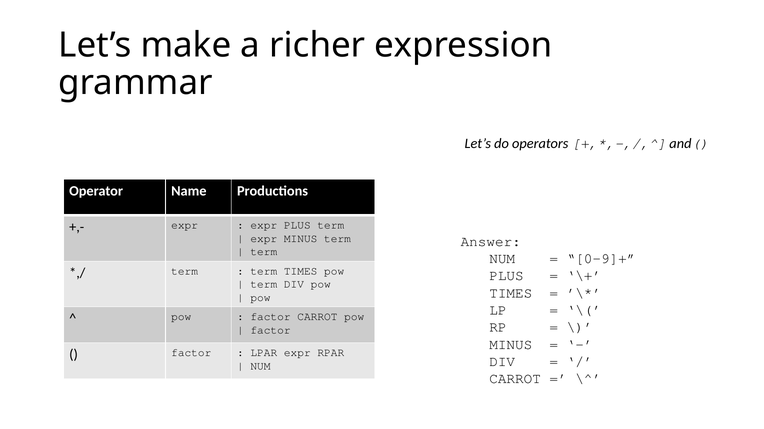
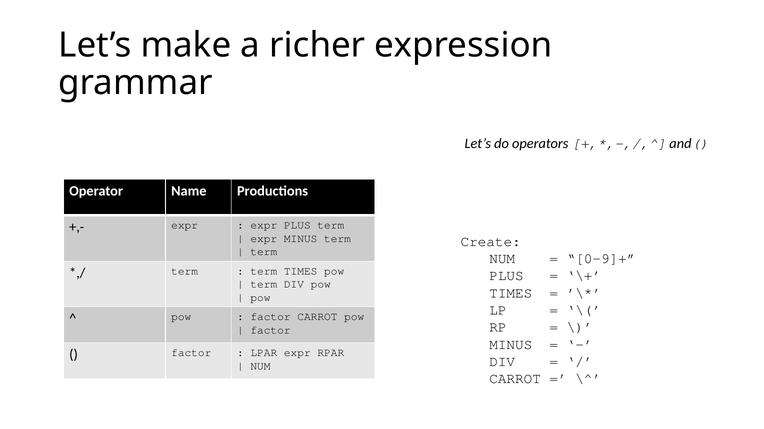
Answer: Answer -> Create (491, 242)
